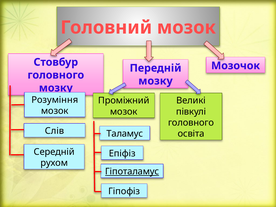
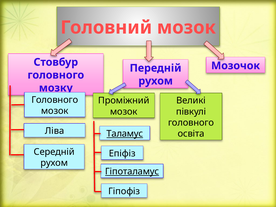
мозку: мозку -> рухом (156, 81)
Розуміння: Розуміння -> Головного (55, 100)
Слів: Слів -> Ліва (55, 131)
Таламус underline: none -> present (125, 134)
